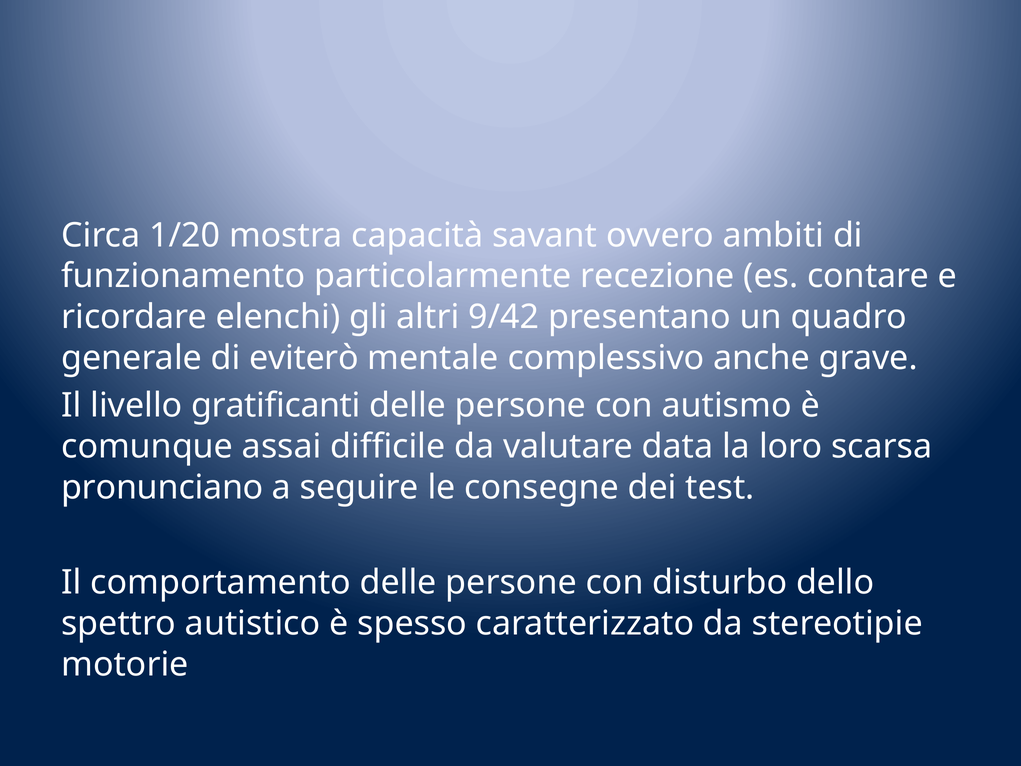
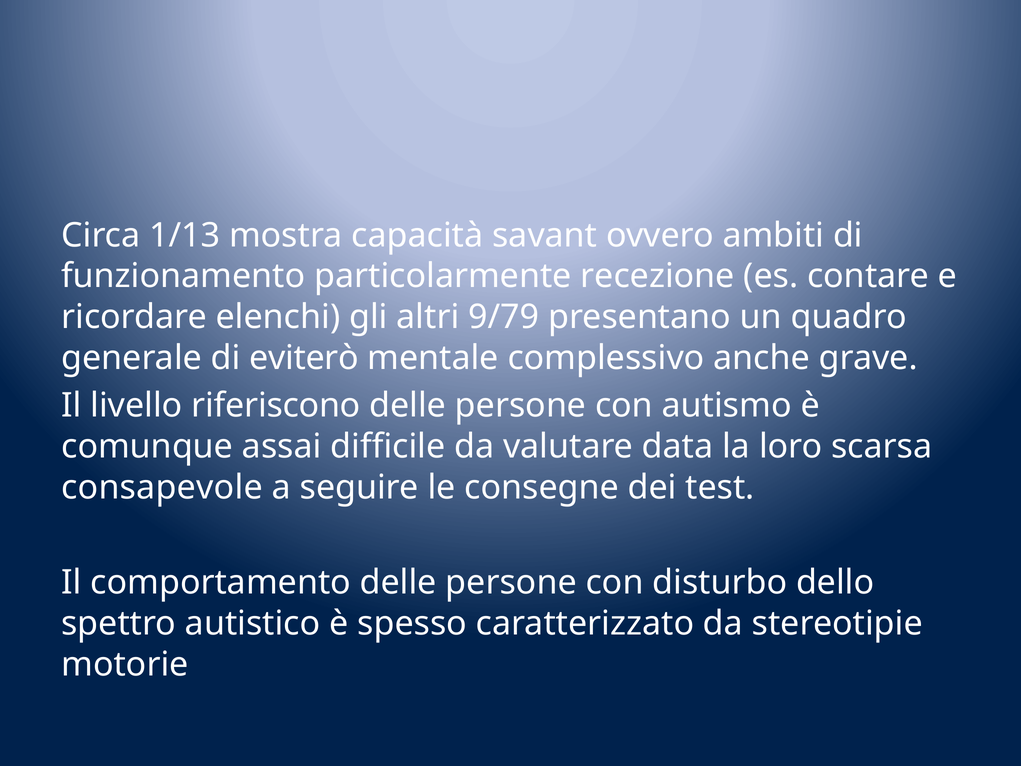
1/20: 1/20 -> 1/13 (185, 235)
9/42: 9/42 -> 9/79 (504, 317)
gratificanti: gratificanti -> riferiscono (276, 405)
pronunciano: pronunciano -> consapevole (162, 487)
